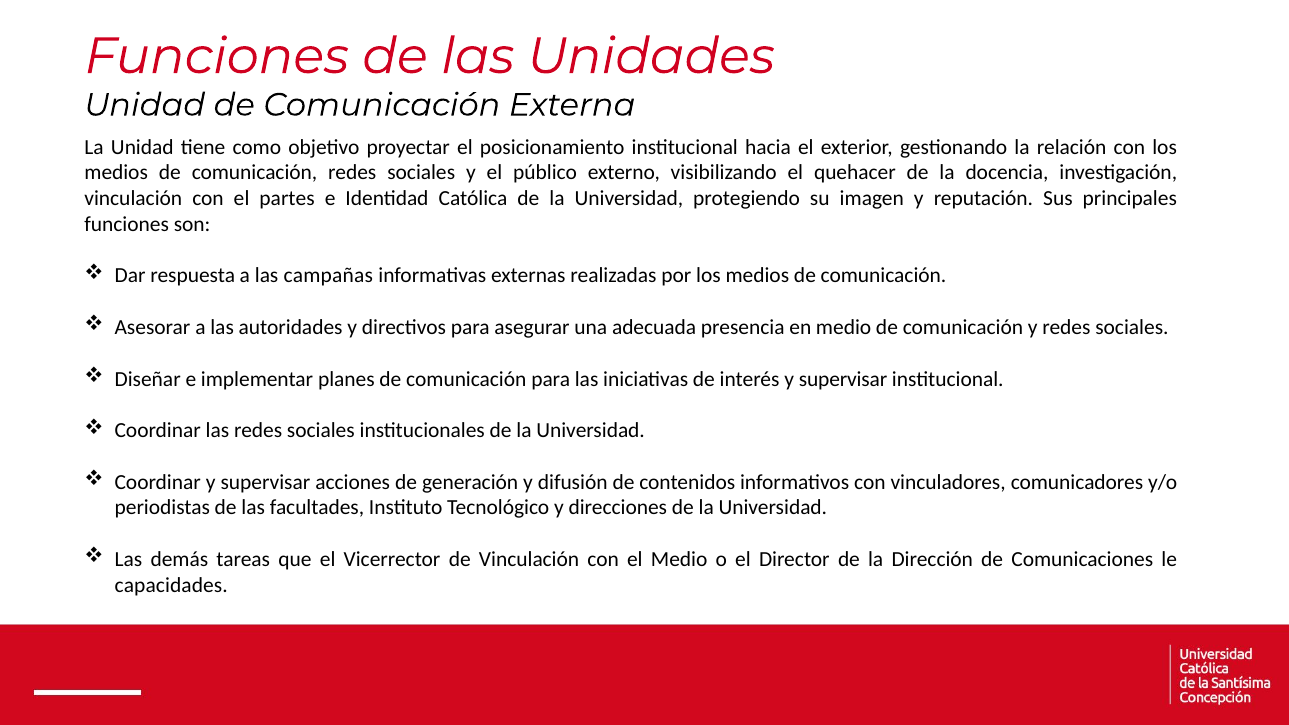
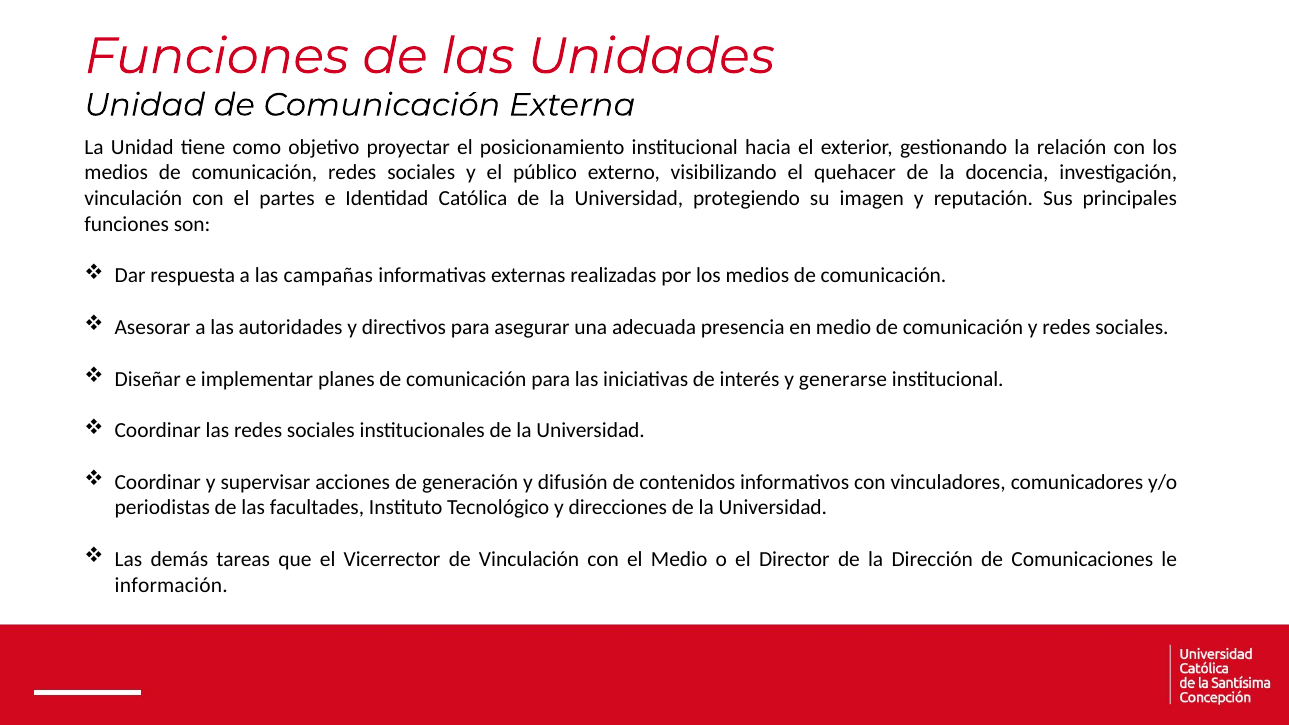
interés y supervisar: supervisar -> generarse (843, 379)
capacidades: capacidades -> información (171, 585)
